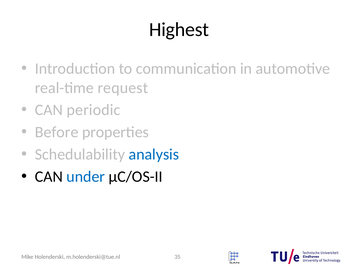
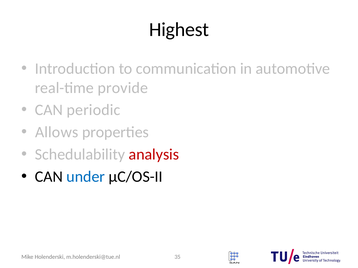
request: request -> provide (123, 88)
Before: Before -> Allows (57, 132)
analysis colour: blue -> red (154, 155)
